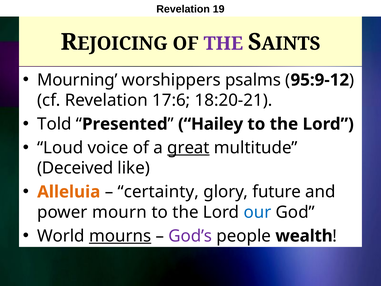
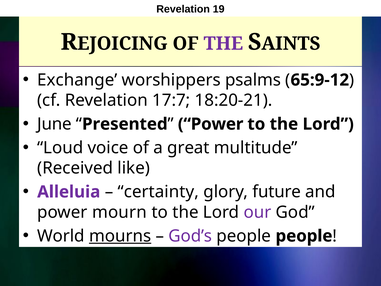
Mourning: Mourning -> Exchange (77, 80)
95:9-12: 95:9-12 -> 65:9-12 (320, 80)
17:6: 17:6 -> 17:7 (171, 100)
Told: Told -> June (54, 124)
Hailey: Hailey -> Power (211, 124)
great underline: present -> none (188, 148)
Deceived: Deceived -> Received (75, 168)
Alleluia colour: orange -> purple (69, 192)
our colour: blue -> purple (257, 212)
people wealth: wealth -> people (304, 236)
